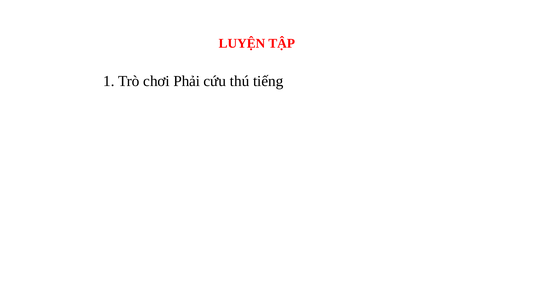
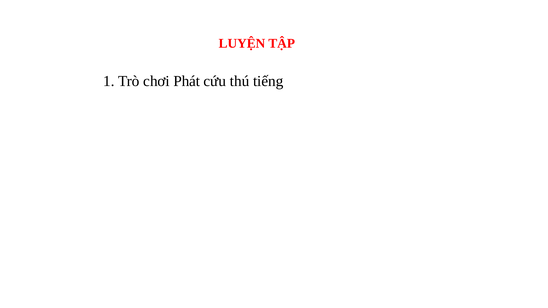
Phải: Phải -> Phát (187, 81)
